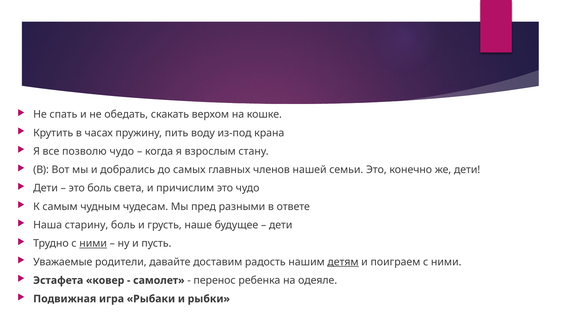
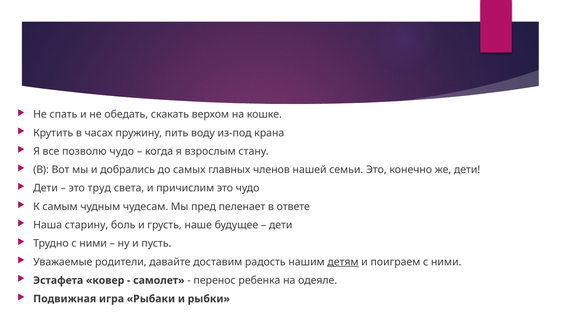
это боль: боль -> труд (99, 189)
разными: разными -> пеленает (242, 207)
ними underline: present -> none (93, 244)
